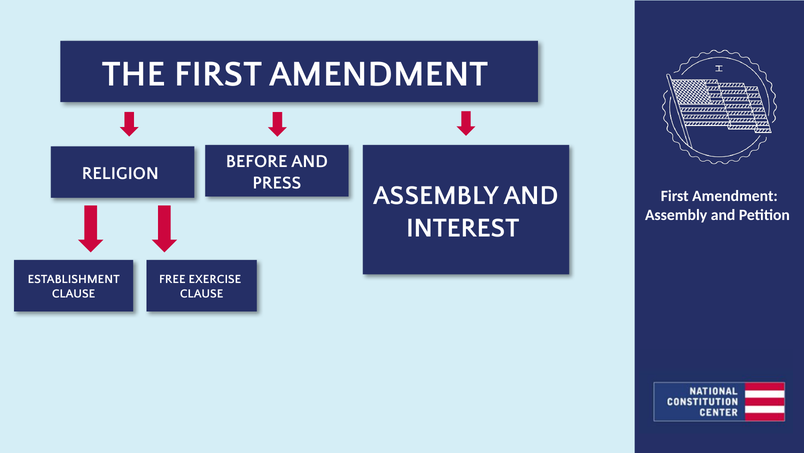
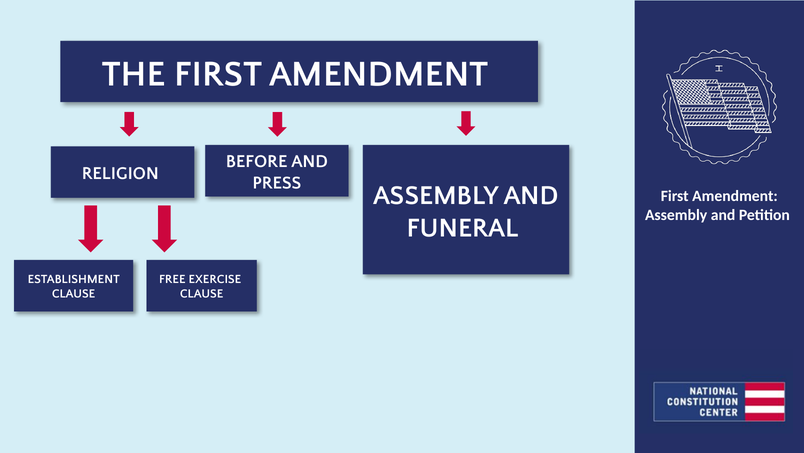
INTEREST: INTEREST -> FUNERAL (463, 227)
